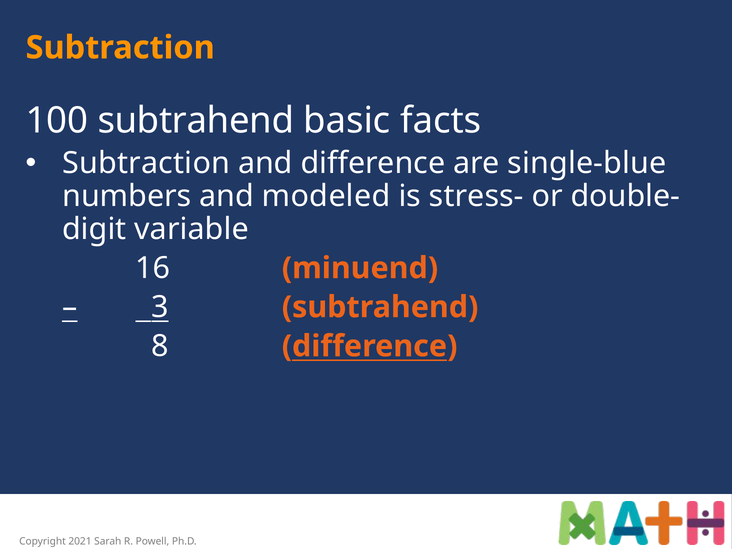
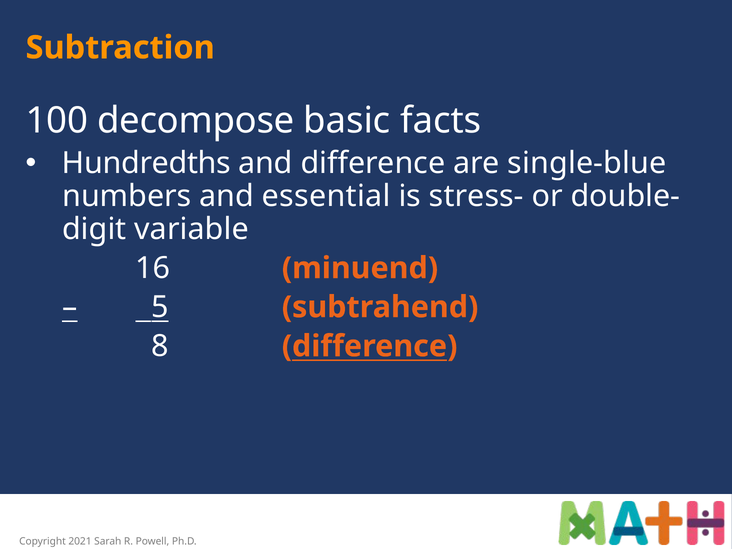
100 subtrahend: subtrahend -> decompose (196, 121)
Subtraction: Subtraction -> Hundredths (146, 163)
modeled: modeled -> essential (326, 196)
3: 3 -> 5 (160, 307)
